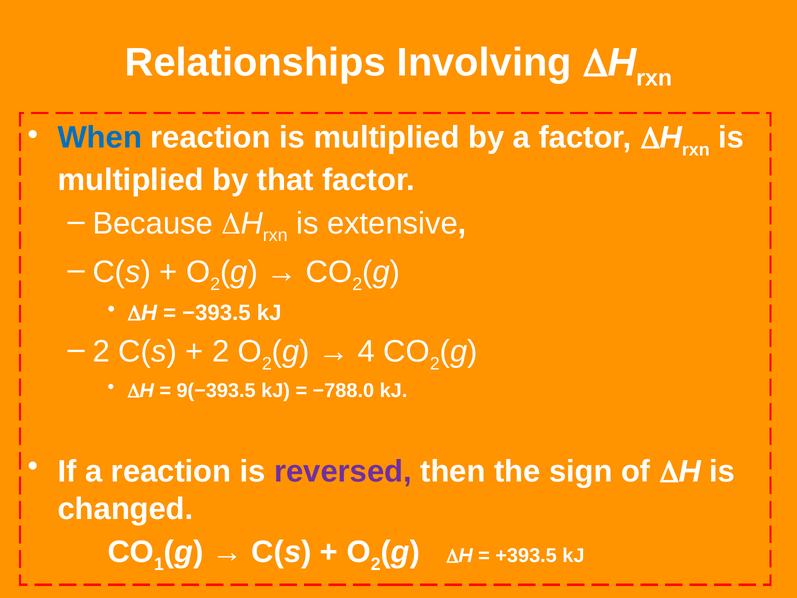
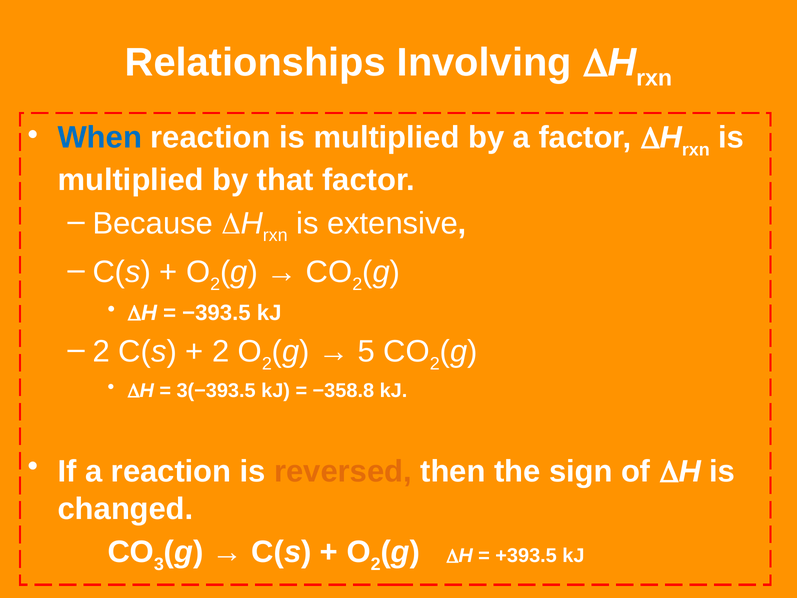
4: 4 -> 5 (366, 351)
9(−393.5: 9(−393.5 -> 3(−393.5 (216, 390)
−788.0: −788.0 -> −358.8 (343, 390)
reversed colour: purple -> orange (343, 471)
1: 1 -> 3 (159, 564)
